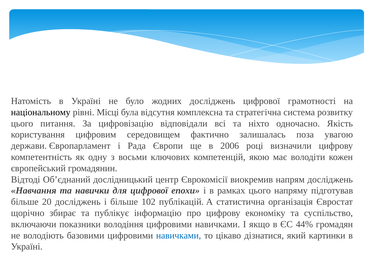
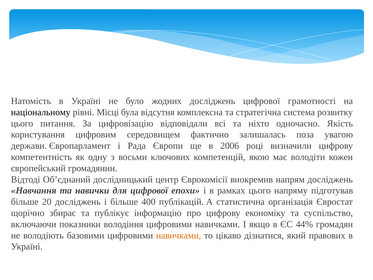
102: 102 -> 400 (148, 202)
навичками colour: blue -> orange (179, 235)
картинки: картинки -> правових (327, 235)
